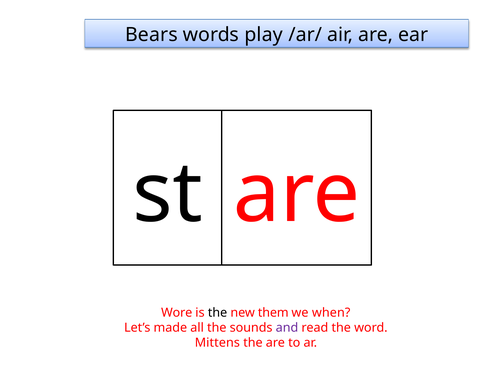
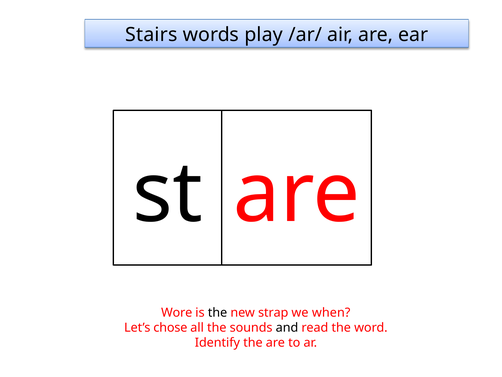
Bears: Bears -> Stairs (151, 35)
them: them -> strap (273, 312)
made: made -> chose (170, 327)
and colour: purple -> black (287, 327)
Mittens: Mittens -> Identify (217, 342)
